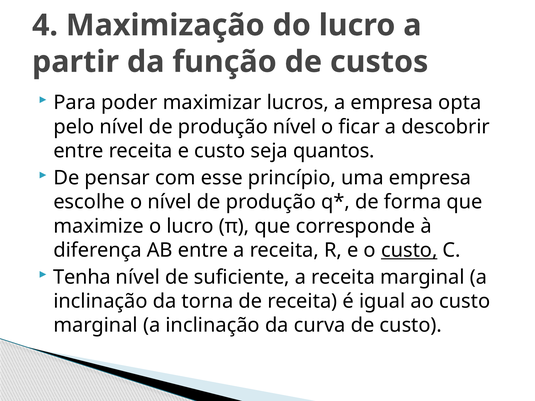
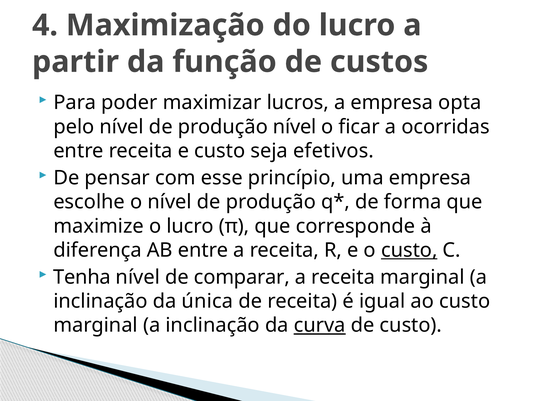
descobrir: descobrir -> ocorridas (446, 127)
quantos: quantos -> efetivos (334, 151)
suficiente: suficiente -> comparar (242, 277)
torna: torna -> única (207, 301)
curva underline: none -> present (320, 326)
